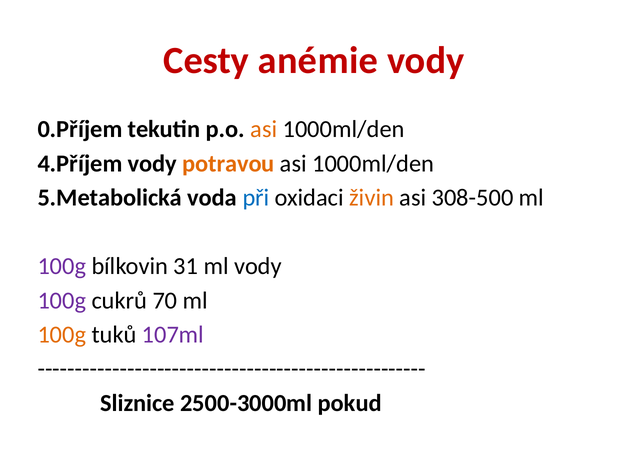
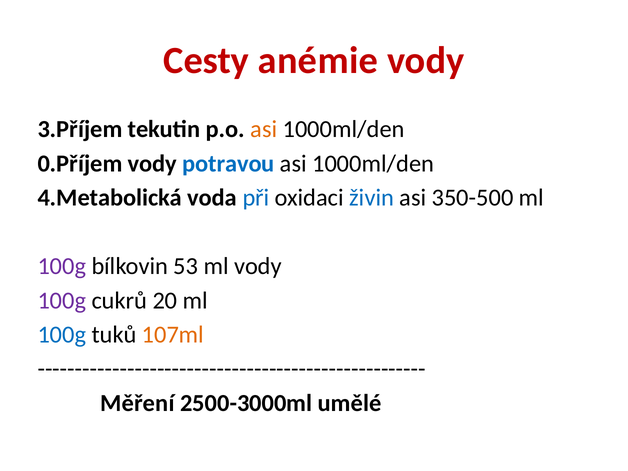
0.Příjem: 0.Příjem -> 3.Příjem (80, 129)
4.Příjem: 4.Příjem -> 0.Příjem (80, 164)
potravou colour: orange -> blue (229, 164)
5.Metabolická: 5.Metabolická -> 4.Metabolická (110, 198)
živin colour: orange -> blue (372, 198)
308-500: 308-500 -> 350-500 (473, 198)
31: 31 -> 53 (186, 266)
70: 70 -> 20 (165, 300)
100g colour: orange -> blue (62, 335)
107ml colour: purple -> orange (173, 335)
Sliznice: Sliznice -> Měření (137, 403)
pokud: pokud -> umělé (350, 403)
